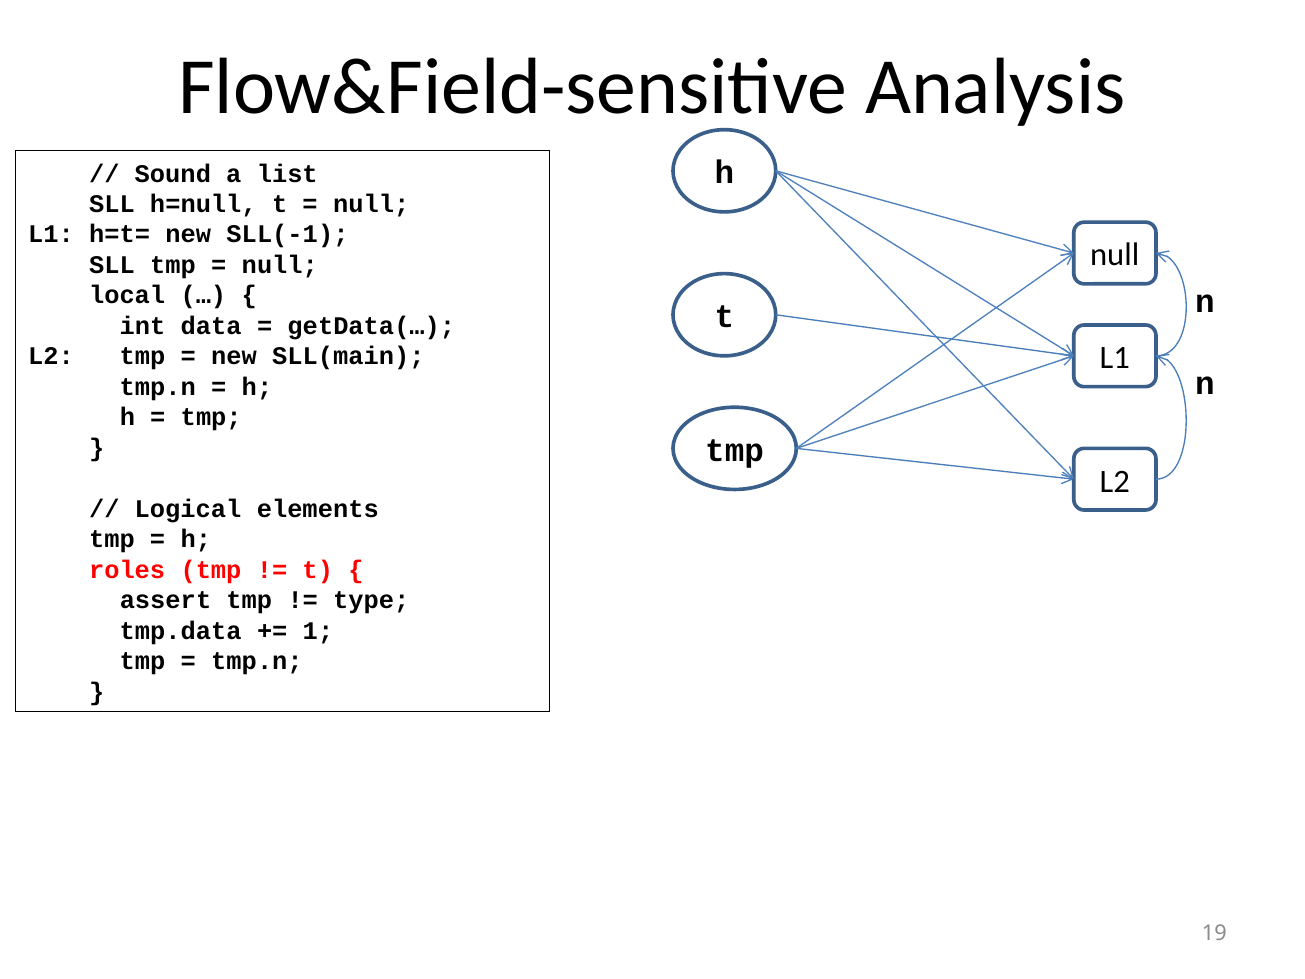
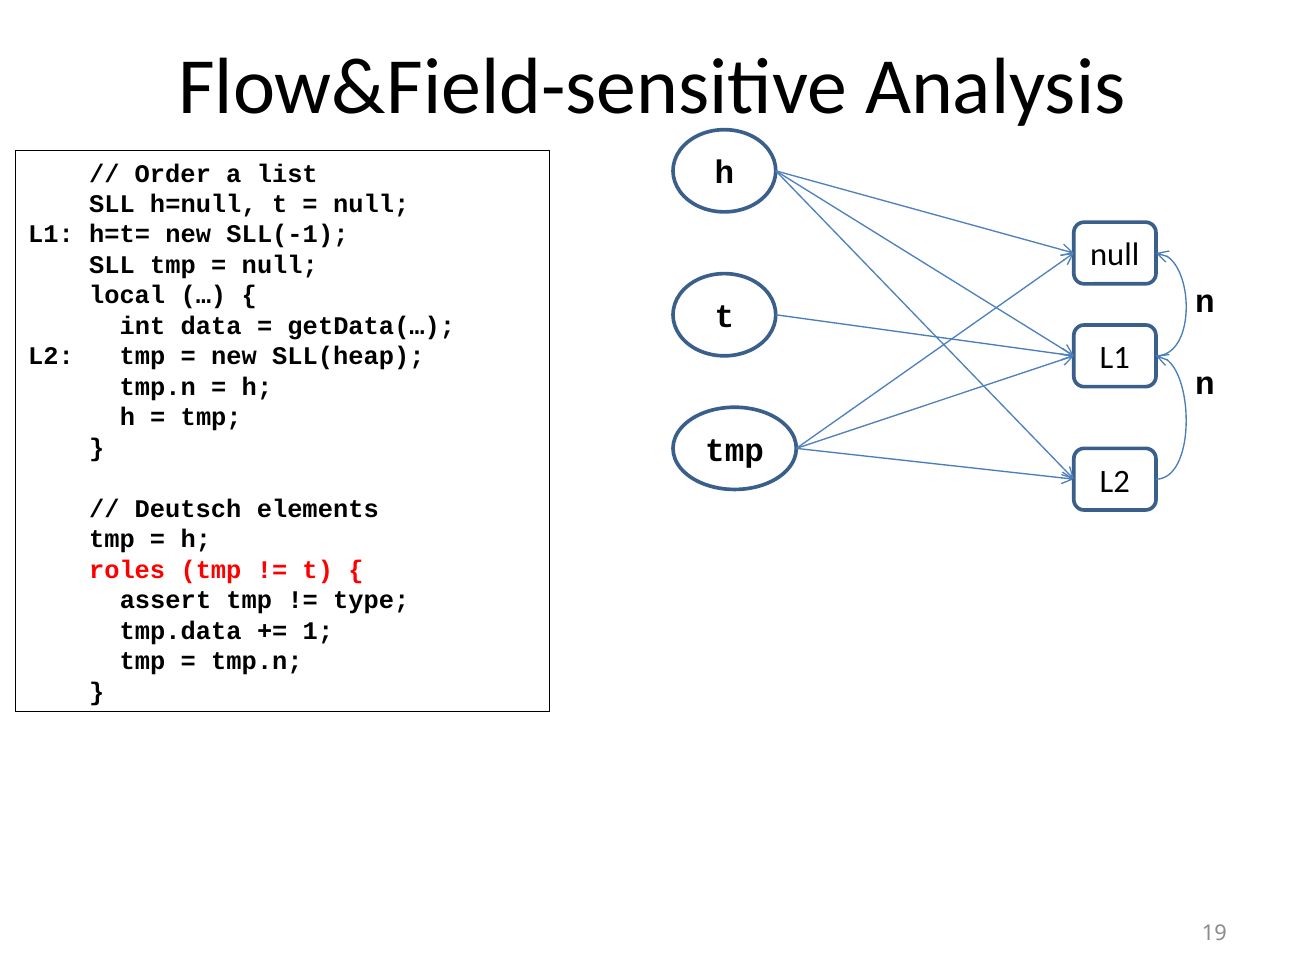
Sound: Sound -> Order (173, 174)
SLL(main: SLL(main -> SLL(heap (348, 356)
Logical: Logical -> Deutsch (188, 509)
